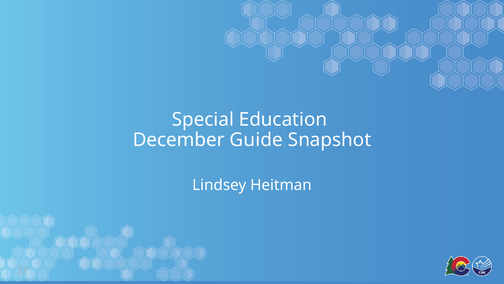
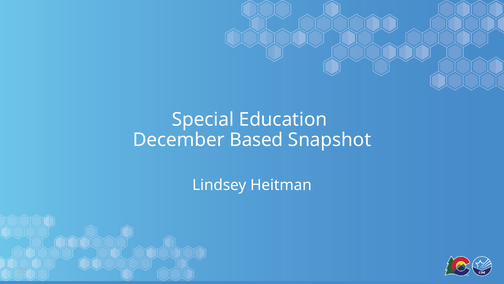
Guide: Guide -> Based (256, 140)
